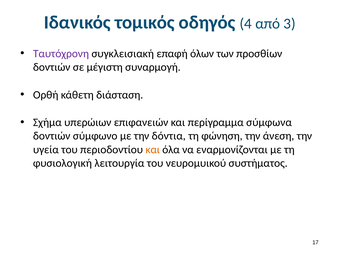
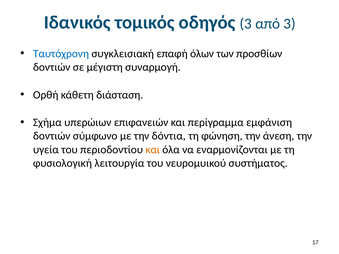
οδηγός 4: 4 -> 3 (246, 24)
Ταυτόχρονη colour: purple -> blue (61, 54)
σύμφωνα: σύμφωνα -> εμφάνιση (269, 123)
